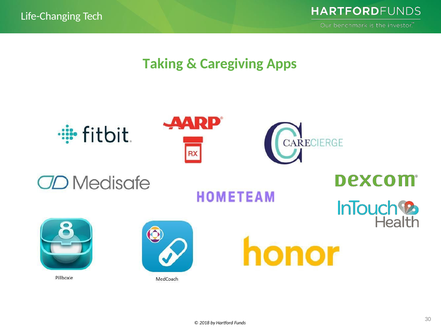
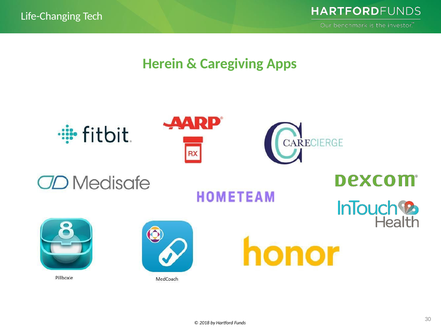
Taking: Taking -> Herein (163, 63)
